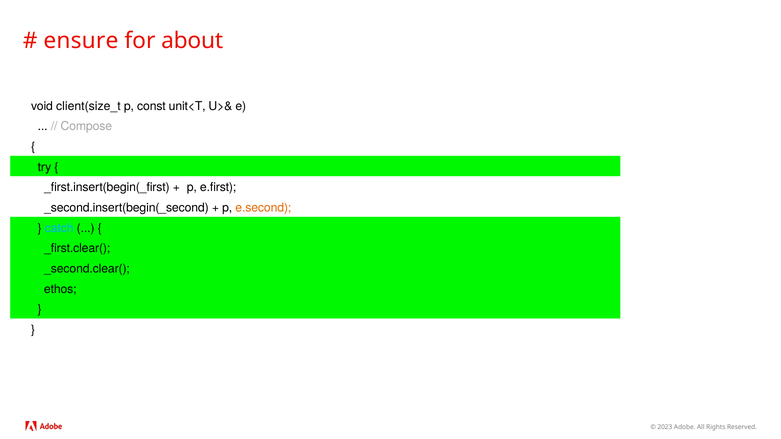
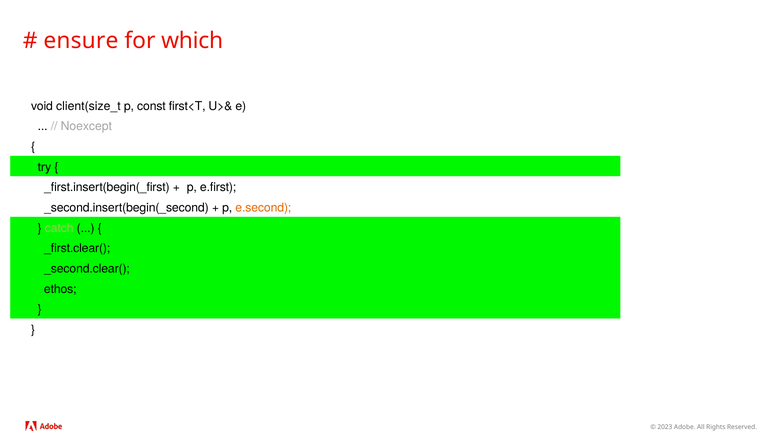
about: about -> which (192, 41)
unit<T: unit<T -> first<T (187, 106)
Compose: Compose -> Noexcept (86, 127)
catch colour: light blue -> light green (59, 228)
